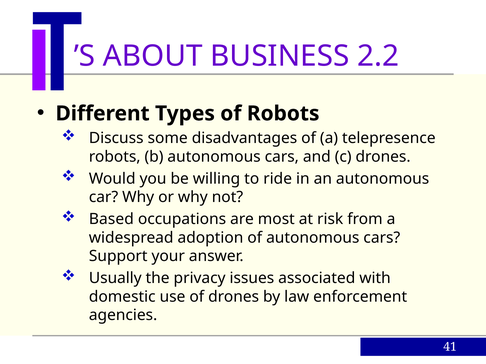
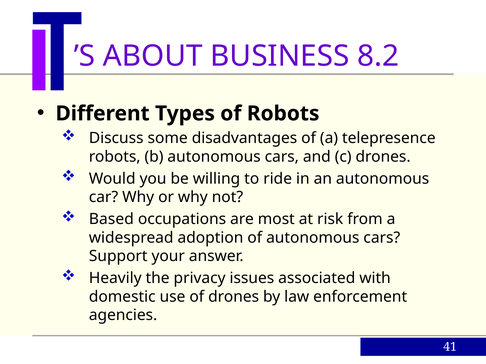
2.2: 2.2 -> 8.2 (378, 56)
Usually: Usually -> Heavily (115, 278)
